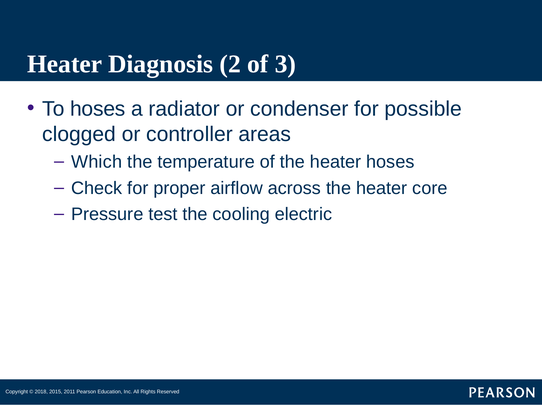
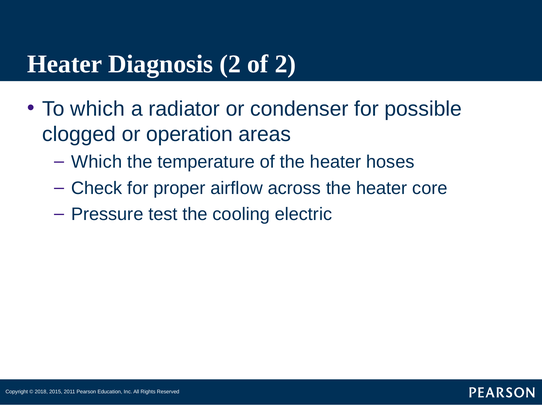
of 3: 3 -> 2 (285, 64)
To hoses: hoses -> which (98, 109)
controller: controller -> operation (190, 134)
